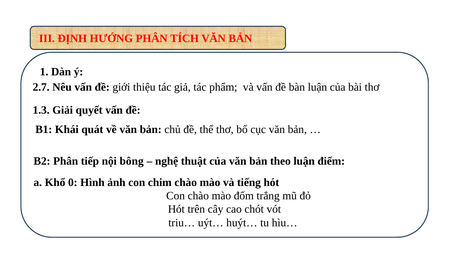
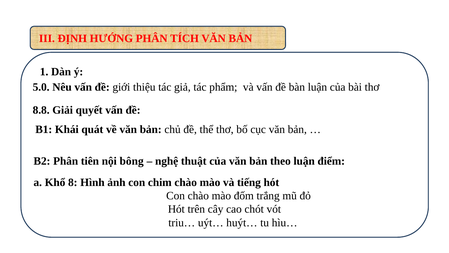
2.7: 2.7 -> 5.0 (41, 87)
1.3: 1.3 -> 8.8 (41, 110)
tiếp: tiếp -> tiên (90, 161)
0: 0 -> 8 (73, 182)
